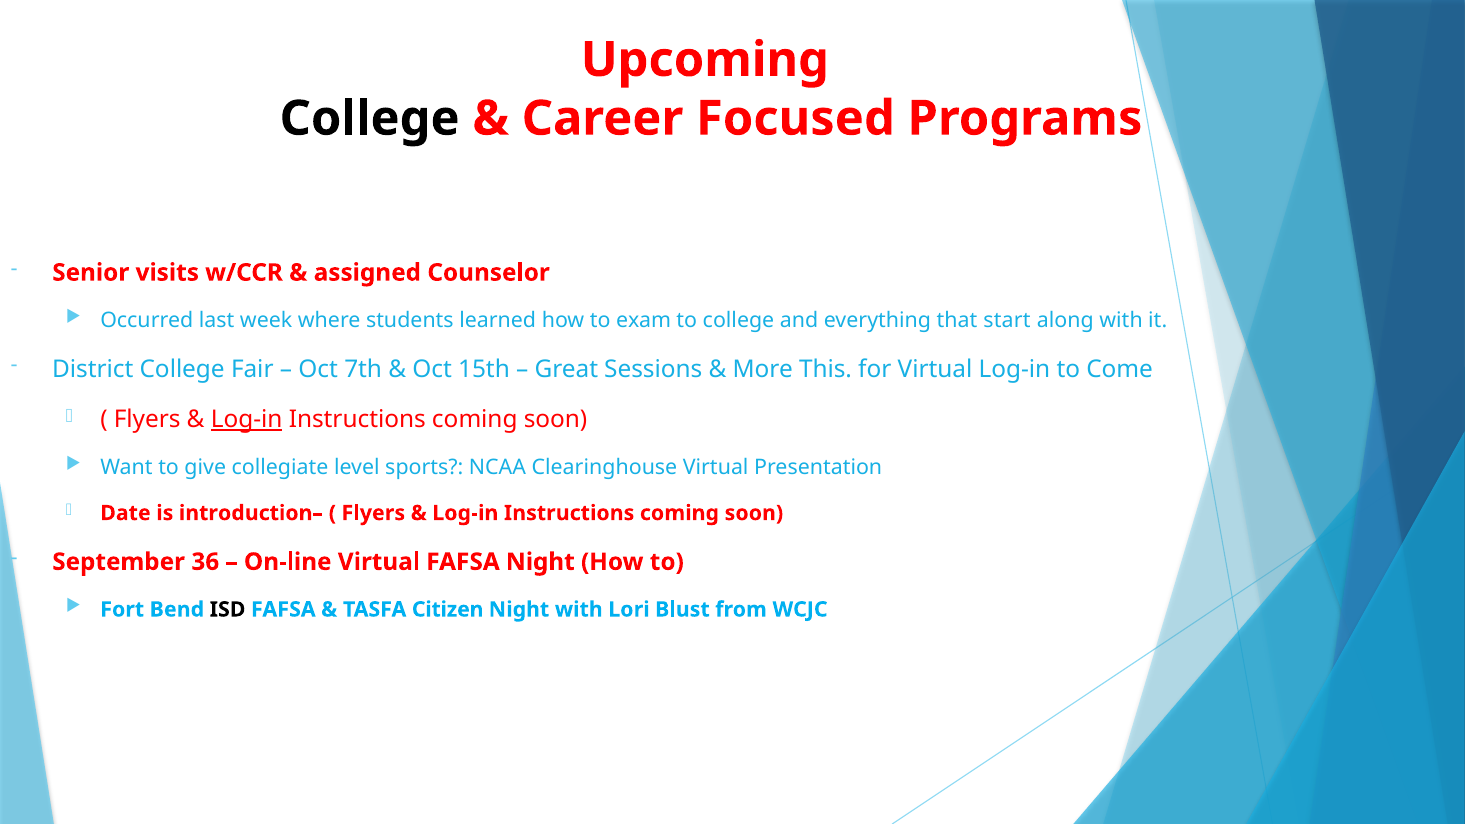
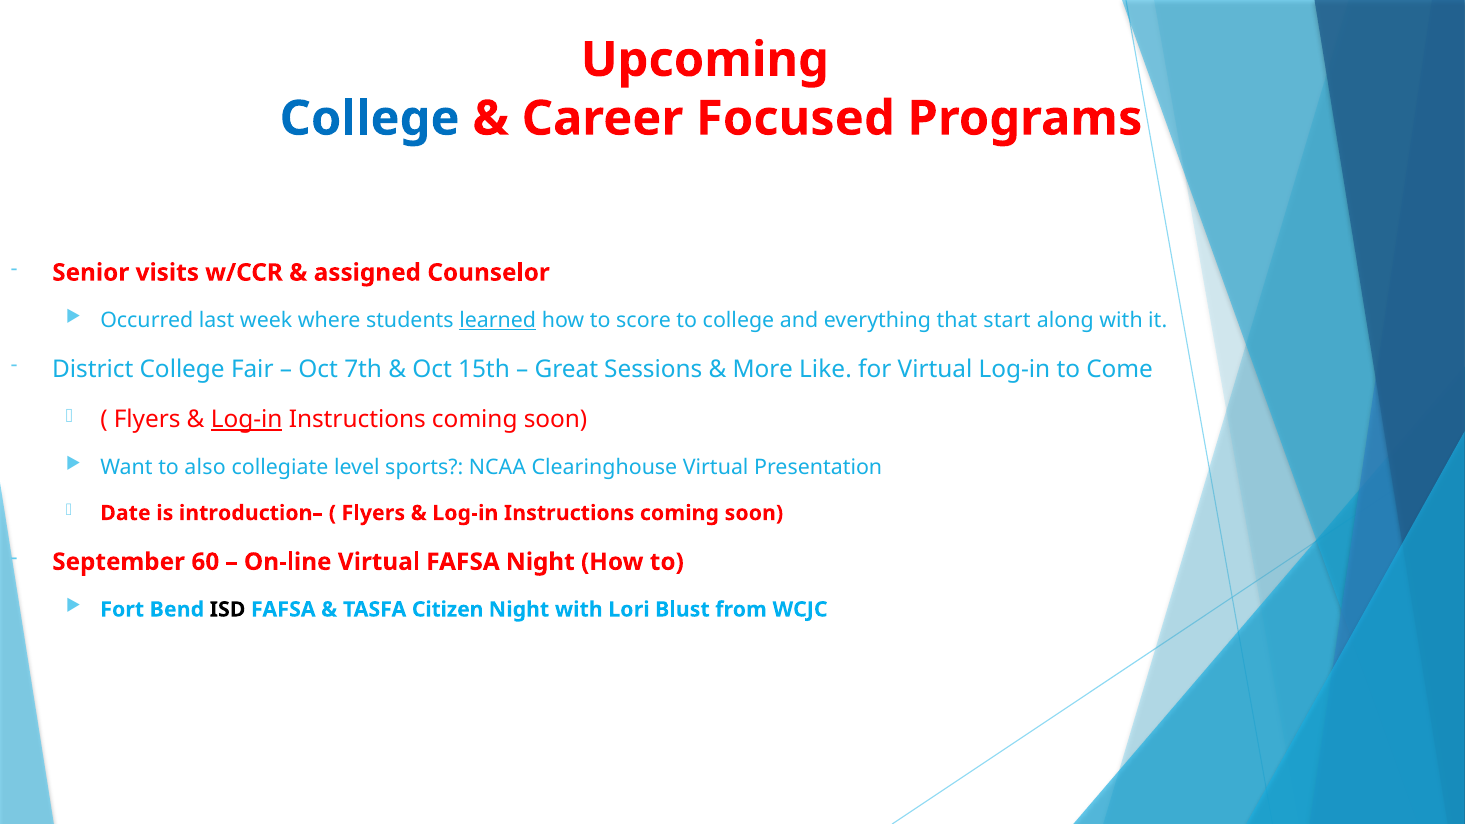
College colour: black -> blue (370, 119)
learned underline: none -> present (498, 320)
exam: exam -> score (643, 320)
This: This -> Like (825, 369)
give: give -> also (205, 467)
36: 36 -> 60 (205, 562)
